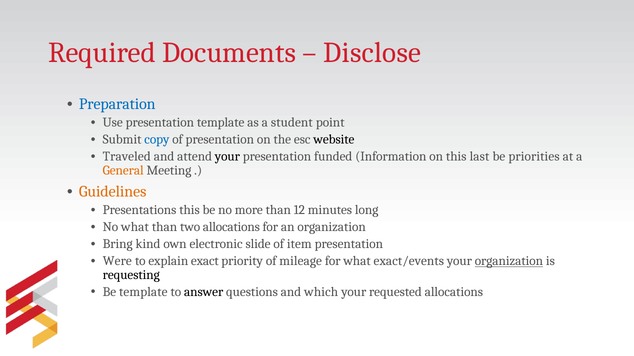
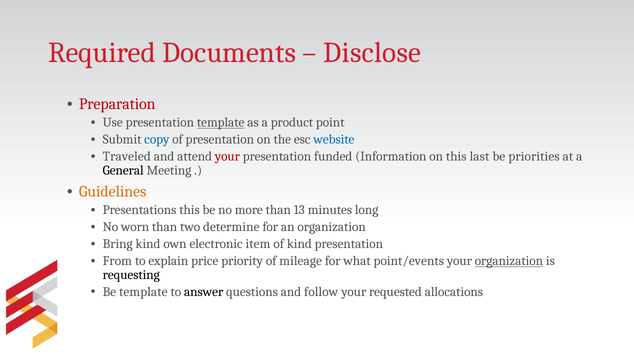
Preparation colour: blue -> red (117, 104)
template underline: none -> present (221, 123)
student: student -> product (292, 123)
website colour: black -> blue (334, 140)
your colour: black -> red (227, 157)
General colour: orange -> black (123, 170)
12: 12 -> 13 (299, 210)
No what: what -> worn (135, 227)
two allocations: allocations -> determine (231, 227)
slide: slide -> item (258, 244)
of item: item -> kind (299, 244)
Were: Were -> From (117, 261)
exact: exact -> price (205, 261)
exact/events: exact/events -> point/events (409, 261)
which: which -> follow (321, 292)
